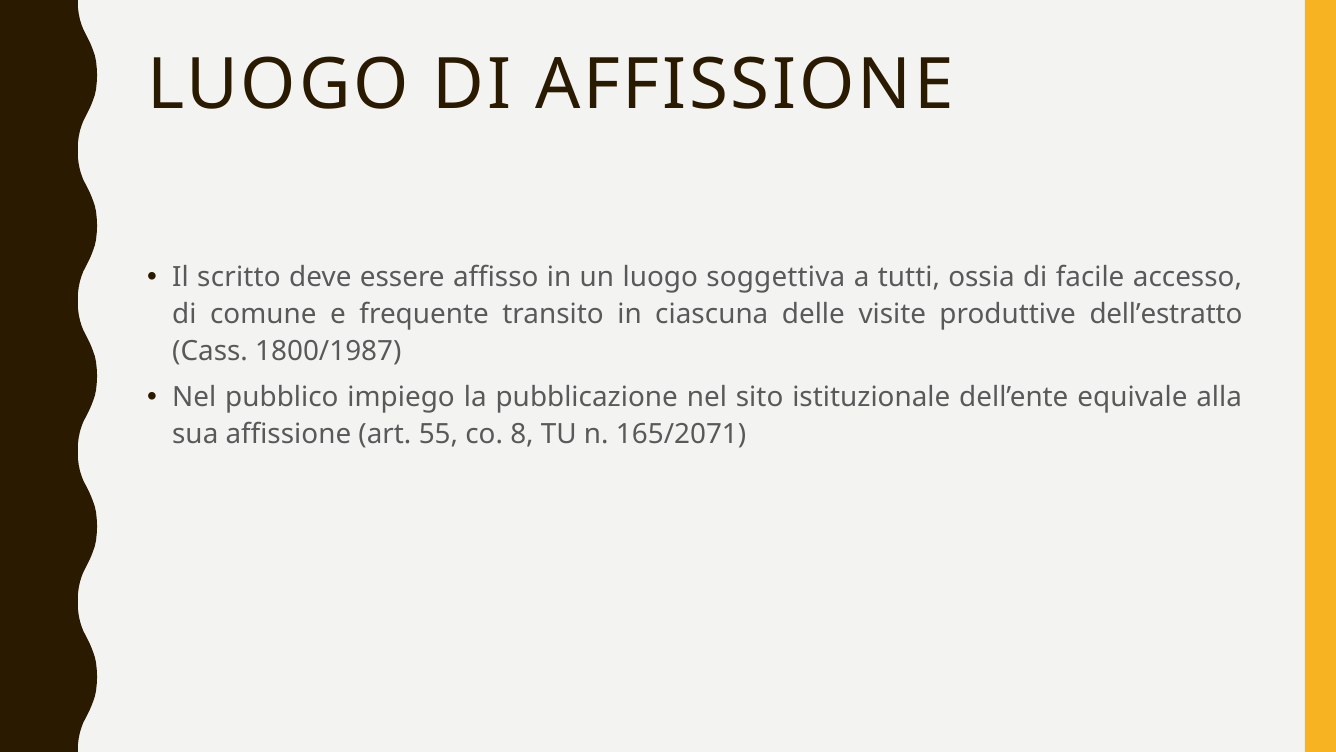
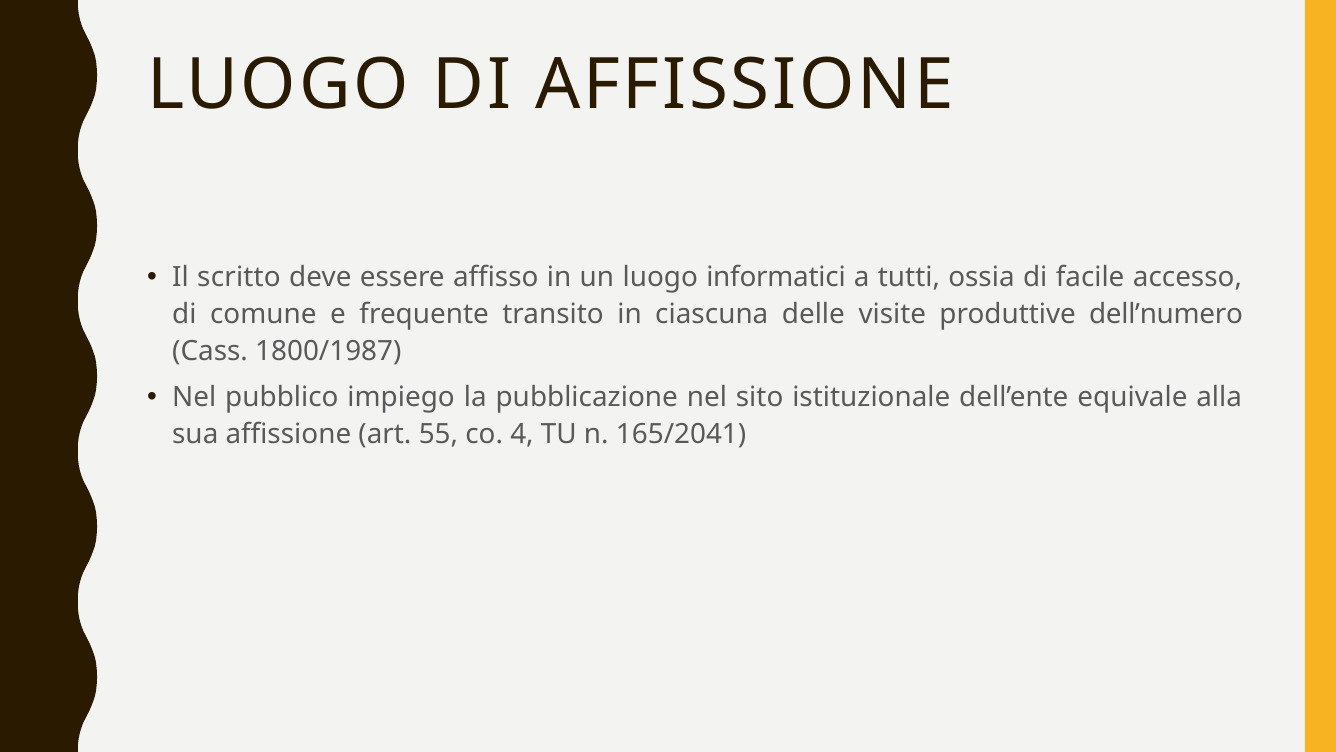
soggettiva: soggettiva -> informatici (776, 277)
dell’estratto: dell’estratto -> dell’numero (1166, 314)
8: 8 -> 4 (522, 434)
165/2071: 165/2071 -> 165/2041 (681, 434)
